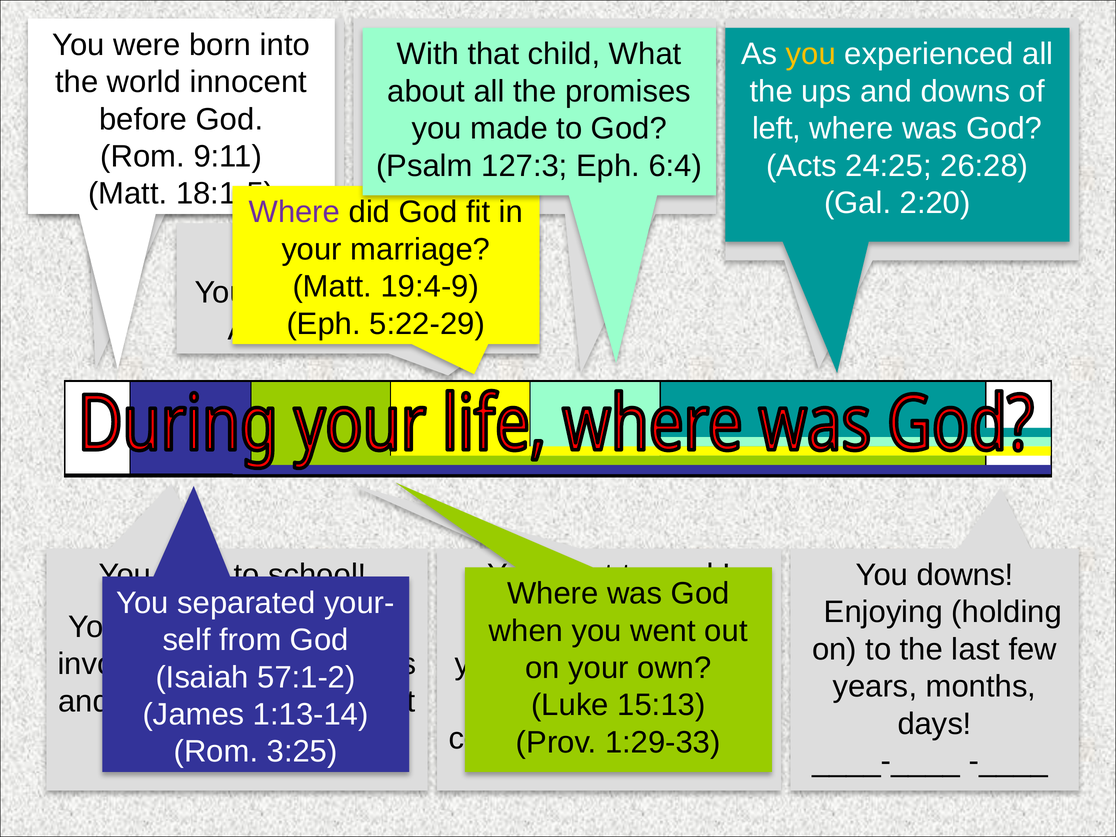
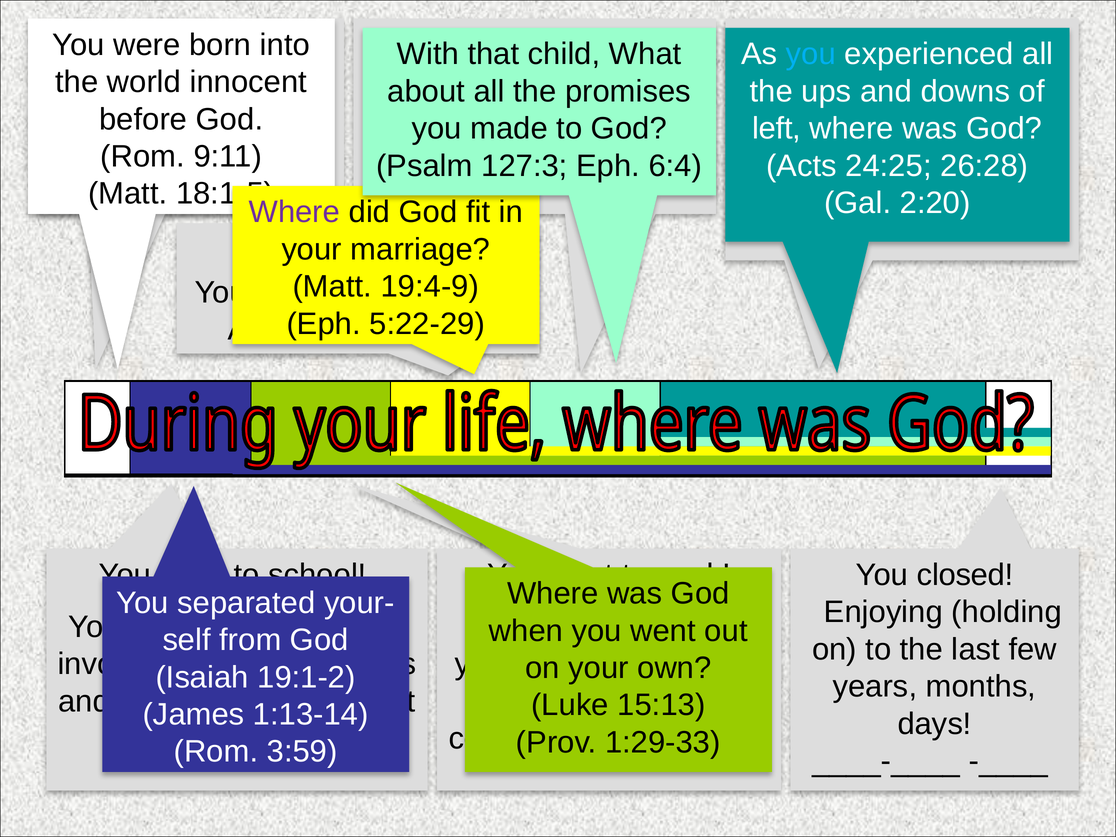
you colour: yellow -> light blue (811, 54)
You downs: downs -> closed (965, 575)
57:1-2: 57:1-2 -> 19:1-2 (306, 677)
3:25: 3:25 -> 3:59 (302, 752)
